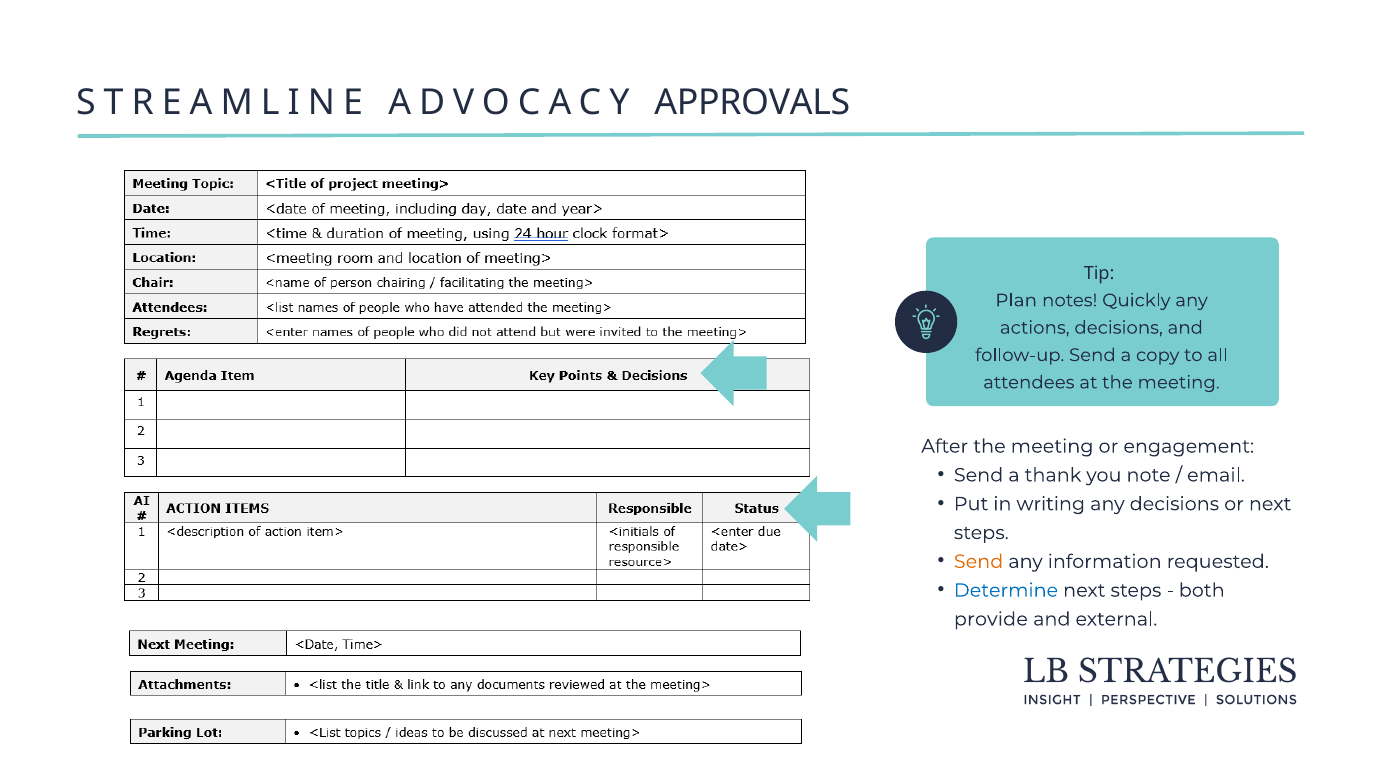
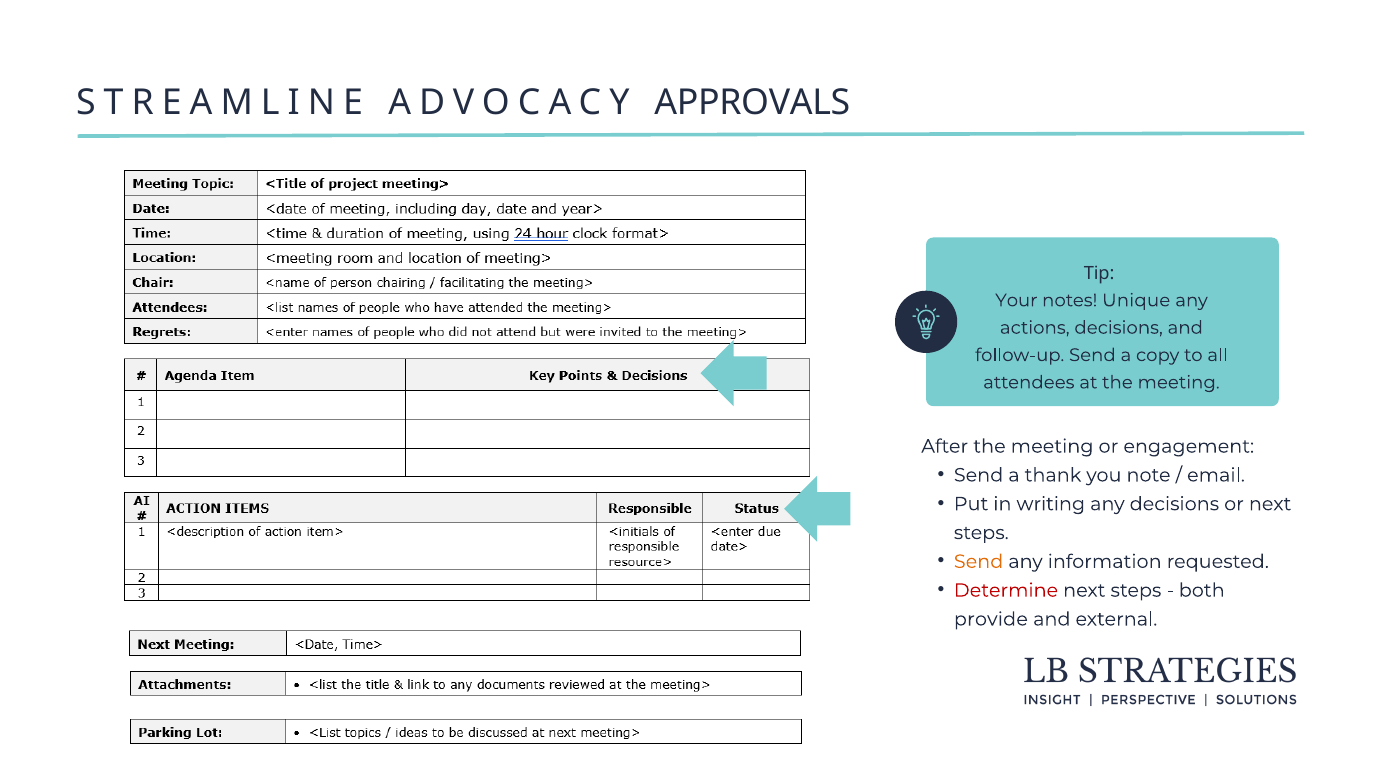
Plan: Plan -> Your (1016, 300)
Quickly: Quickly -> Unique (1136, 300)
Determine colour: blue -> red (1006, 590)
